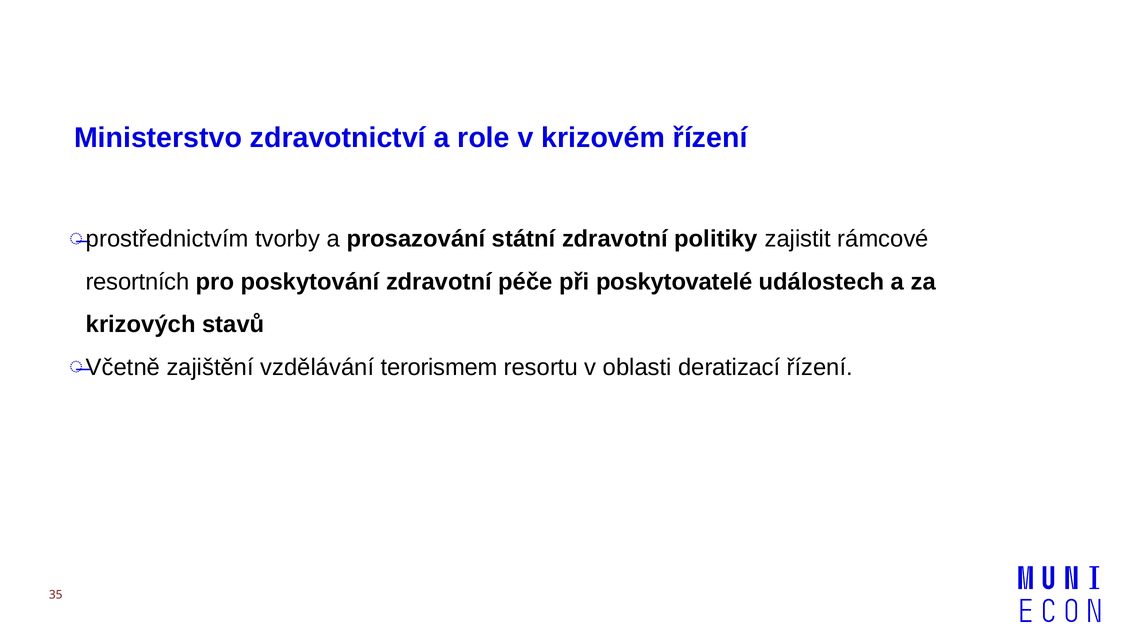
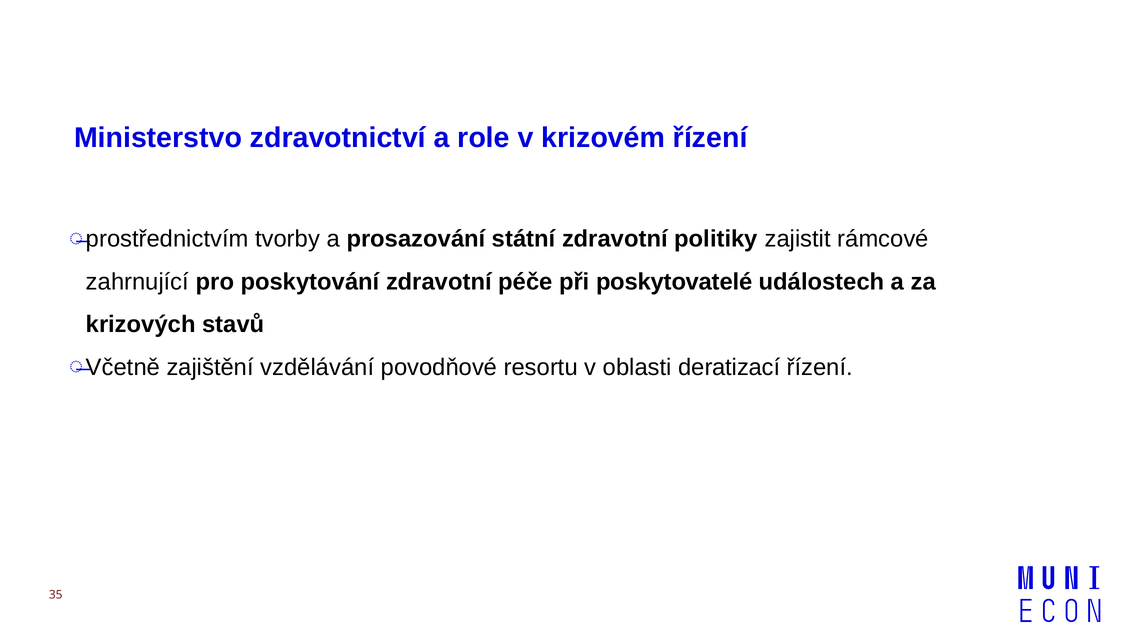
resortních: resortních -> zahrnující (137, 282)
terorismem: terorismem -> povodňové (439, 367)
